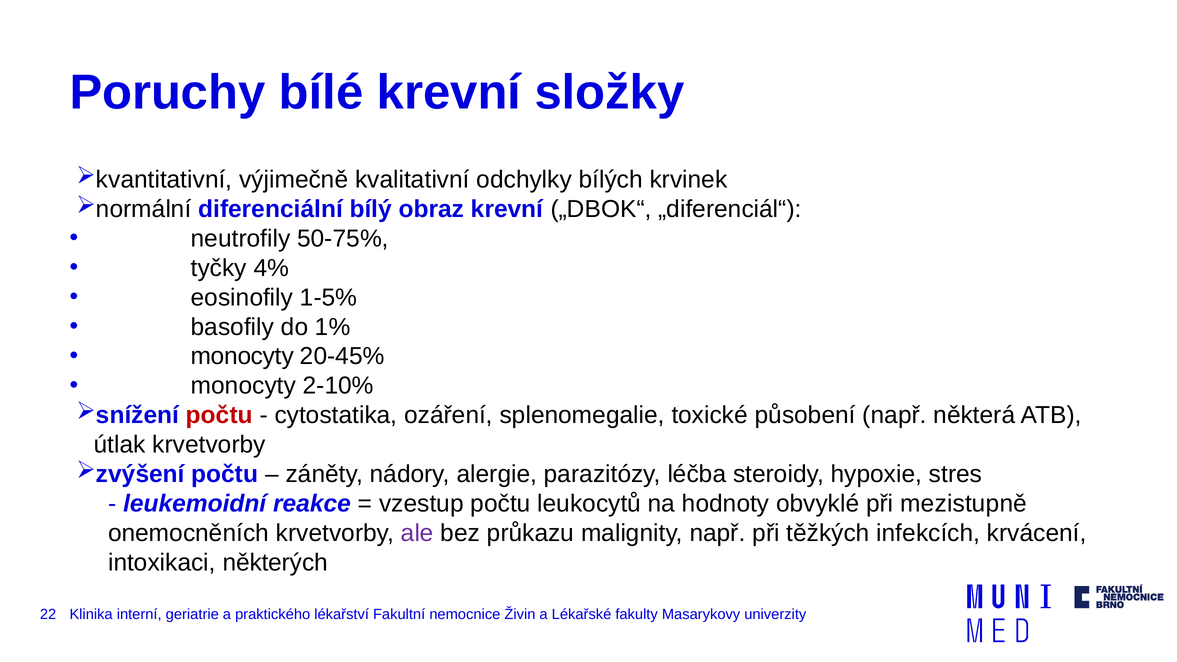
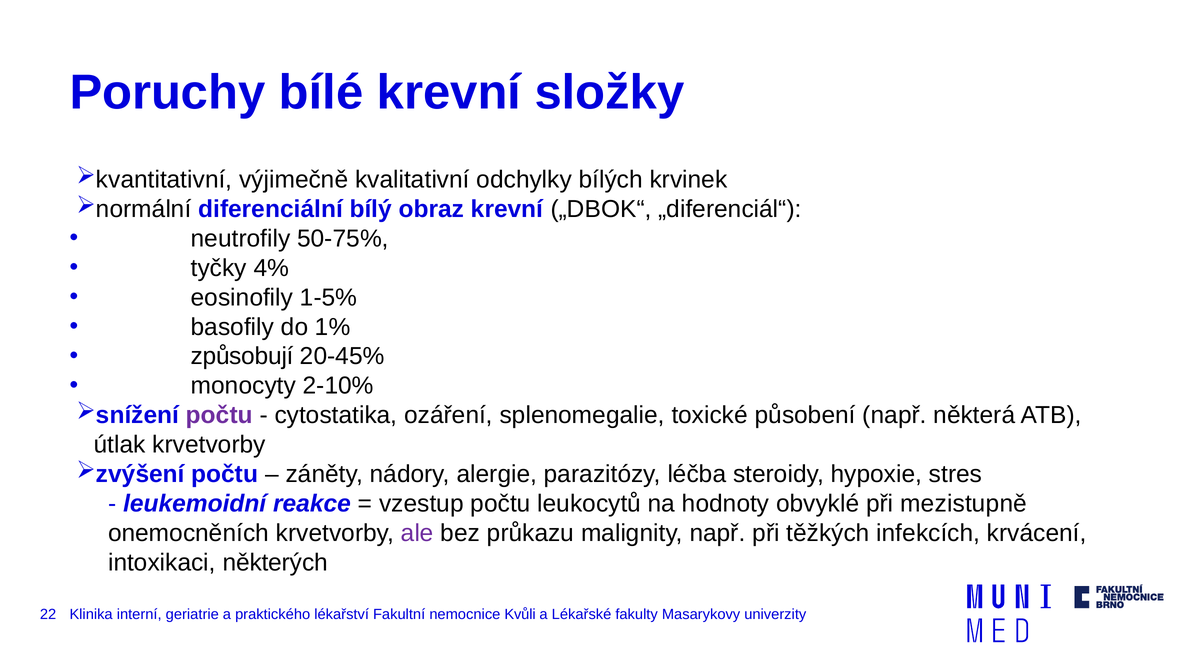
monocyty: monocyty -> způsobují (242, 356)
počtu colour: red -> purple (219, 415)
Živin: Živin -> Kvůli (520, 614)
